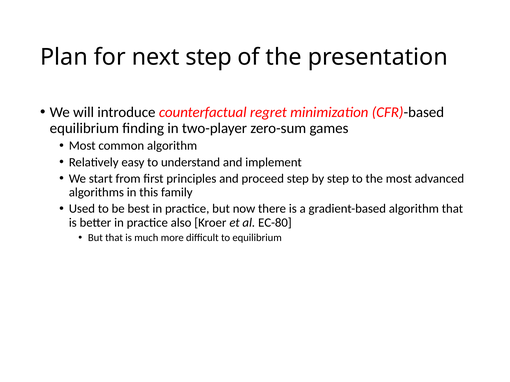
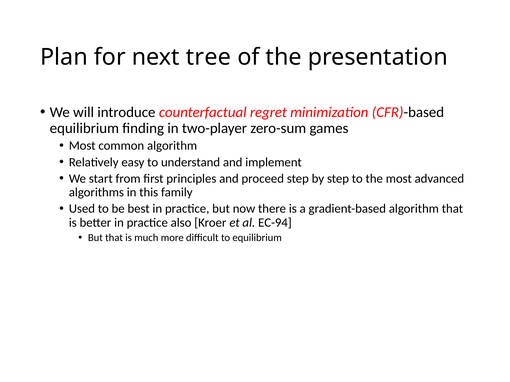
next step: step -> tree (208, 57)
EC-80: EC-80 -> EC-94 (275, 223)
